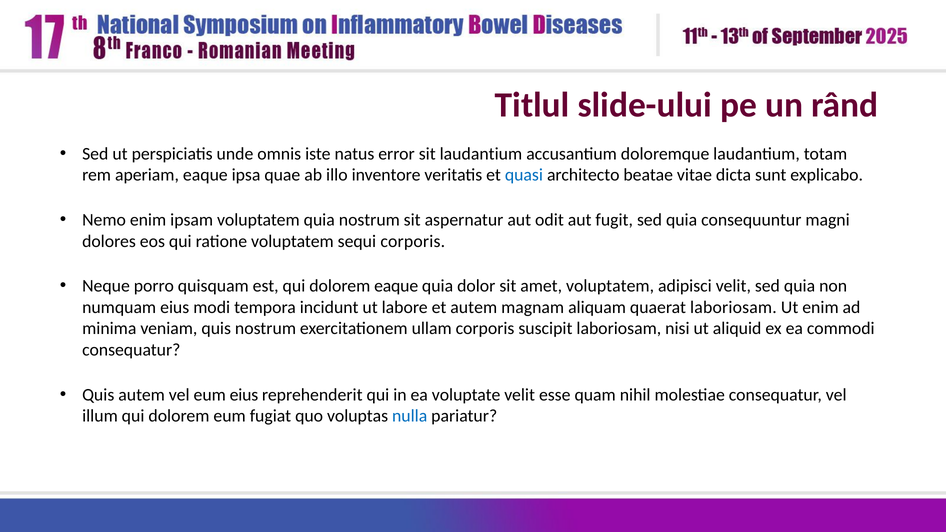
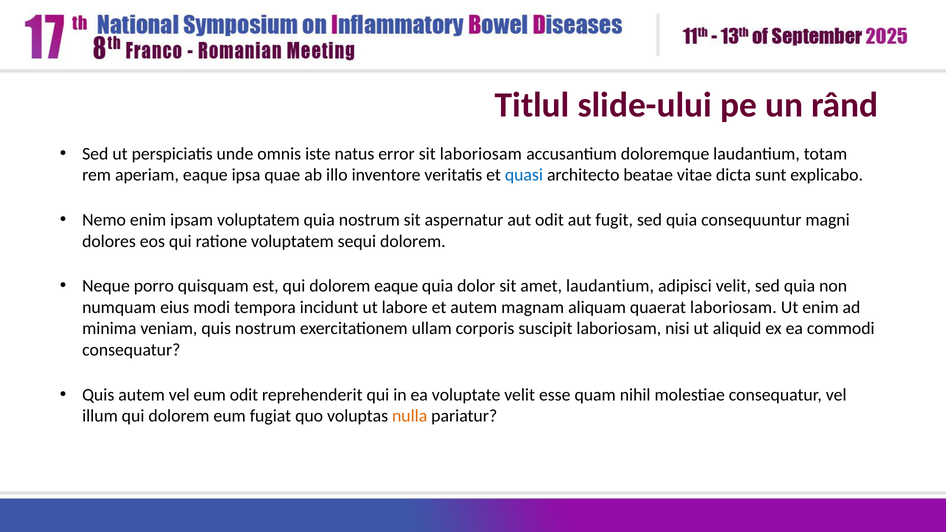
sit laudantium: laudantium -> laboriosam (481, 154)
sequi corporis: corporis -> dolorem (413, 241)
amet voluptatem: voluptatem -> laudantium (610, 286)
eum eius: eius -> odit (244, 395)
nulla colour: blue -> orange (410, 416)
